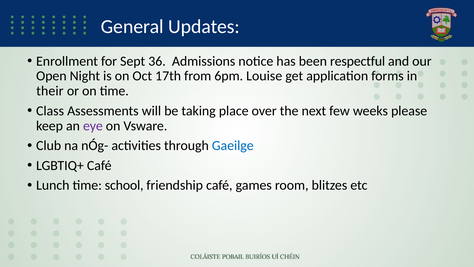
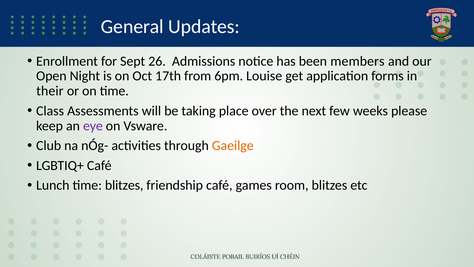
36: 36 -> 26 (157, 61)
respectful: respectful -> members (357, 61)
Gaeilge colour: blue -> orange (233, 145)
time school: school -> blitzes (124, 185)
